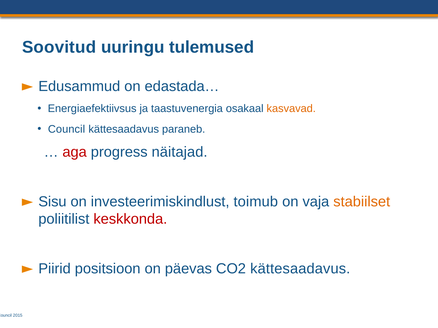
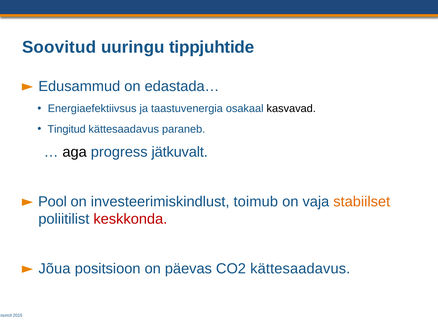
tulemused: tulemused -> tippjuhtide (212, 47)
kasvavad colour: orange -> black (291, 109)
Council: Council -> Tingitud (67, 129)
aga colour: red -> black (75, 152)
näitajad: näitajad -> jätkuvalt (180, 152)
Sisu: Sisu -> Pool (52, 202)
Piirid: Piirid -> Jõua (54, 269)
